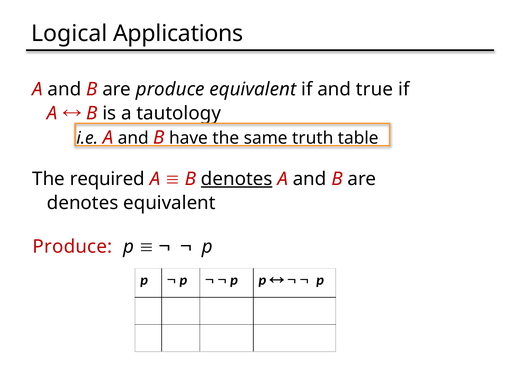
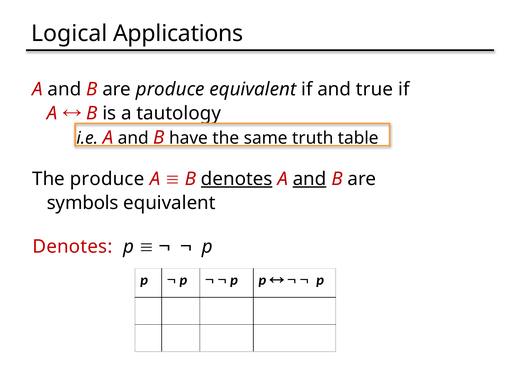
The required: required -> produce (107, 179)
and underline: none -> present (310, 179)
denotes: denotes -> symbols (83, 203)
Produce: Produce -> Denotes (72, 246)
